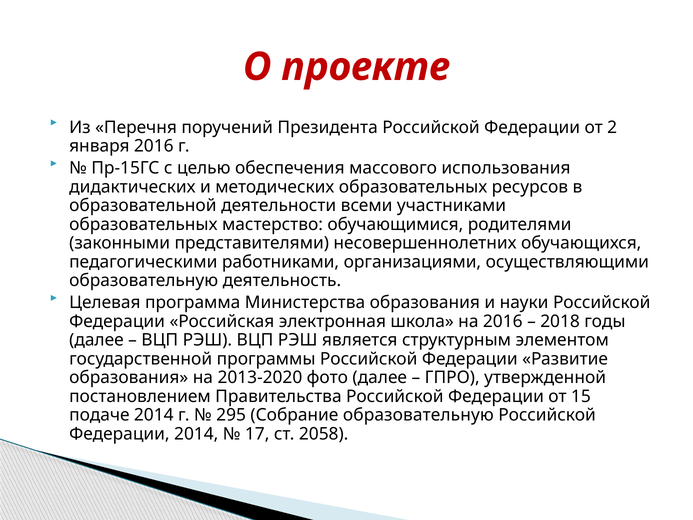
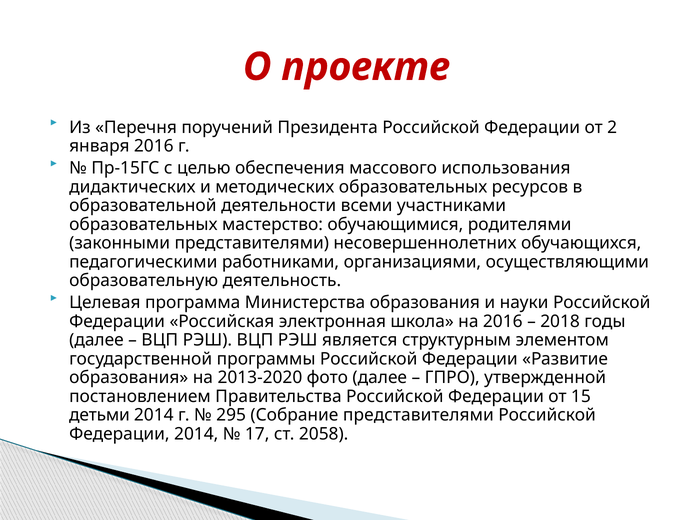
подаче: подаче -> детьми (99, 415)
Собрание образовательную: образовательную -> представителями (418, 415)
